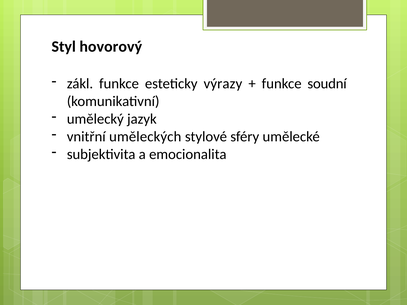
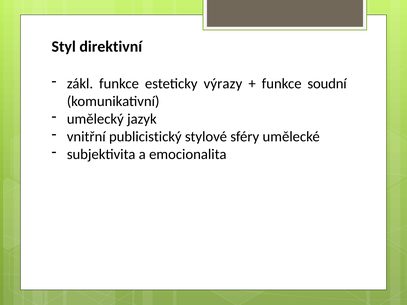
hovorový: hovorový -> direktivní (111, 47)
uměleckých: uměleckých -> publicistický (145, 137)
